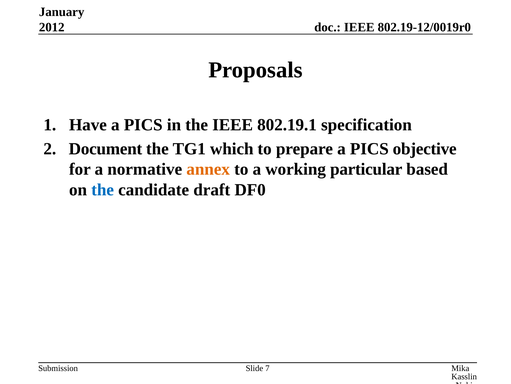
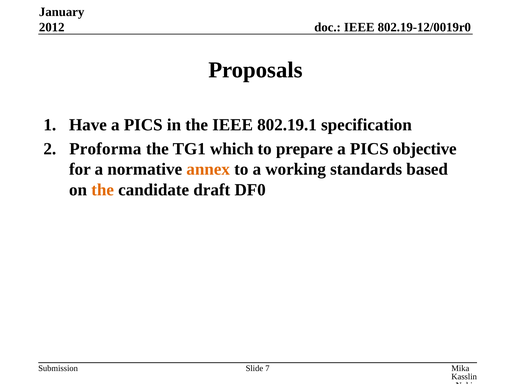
Document: Document -> Proforma (105, 149)
particular: particular -> standards (366, 169)
the colour: blue -> orange (103, 189)
